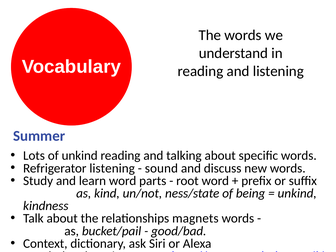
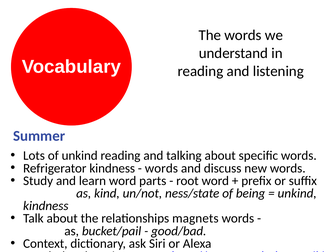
Refrigerator listening: listening -> kindness (112, 168)
sound: sound -> words (161, 168)
